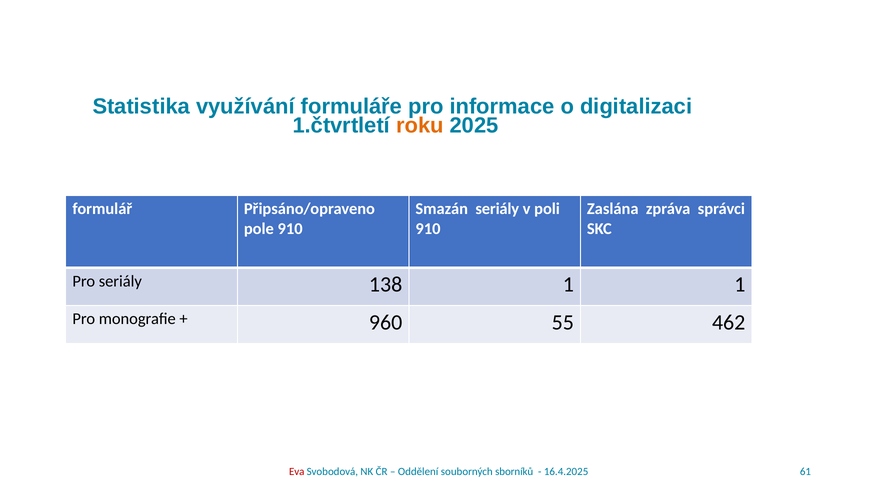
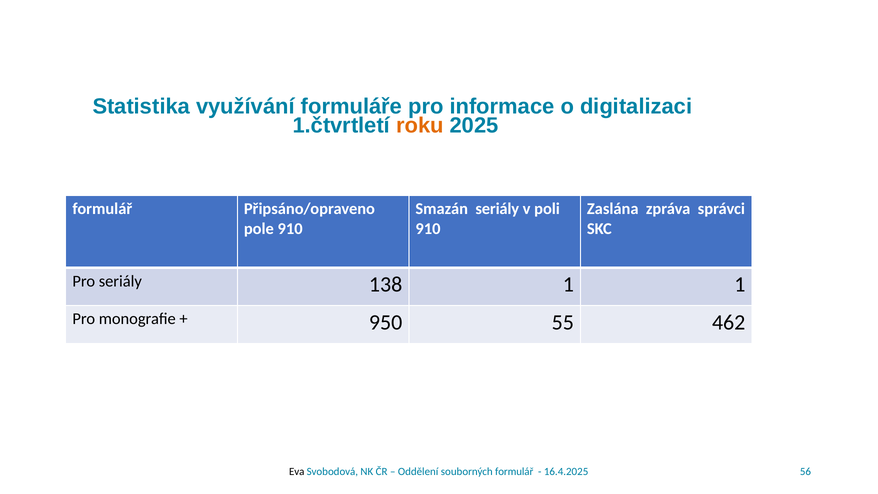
960: 960 -> 950 (386, 322)
Eva colour: red -> black (297, 472)
souborných sborníků: sborníků -> formulář (514, 472)
61: 61 -> 56 (805, 472)
